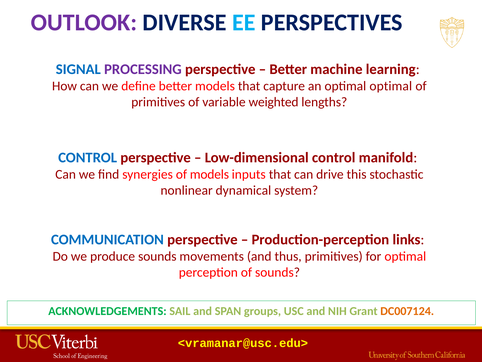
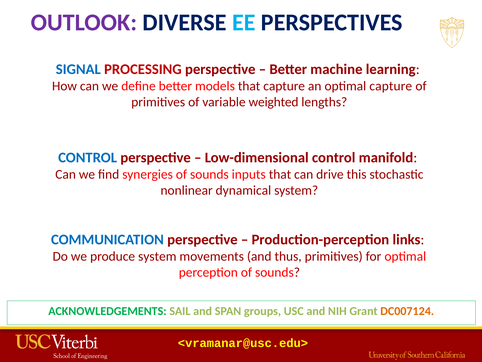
PROCESSING colour: purple -> red (143, 69)
optimal optimal: optimal -> capture (391, 86)
synergies of models: models -> sounds (209, 174)
produce sounds: sounds -> system (157, 256)
